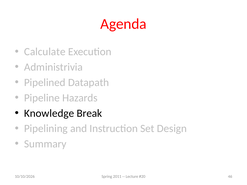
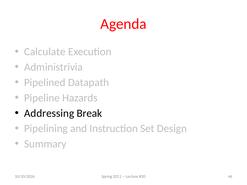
Knowledge: Knowledge -> Addressing (49, 113)
